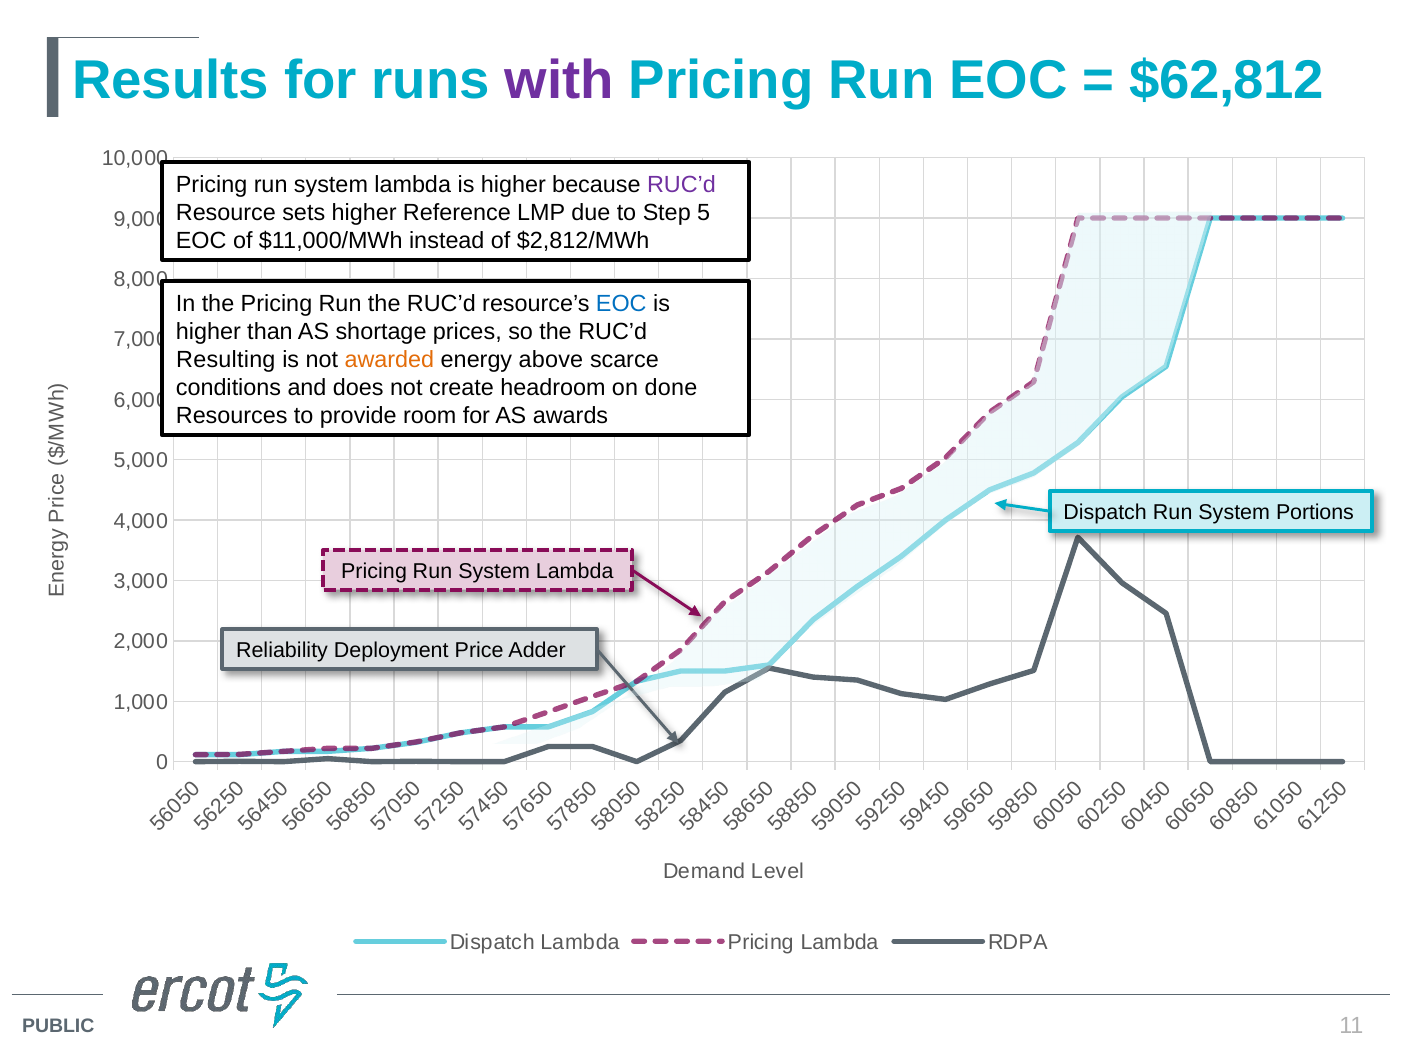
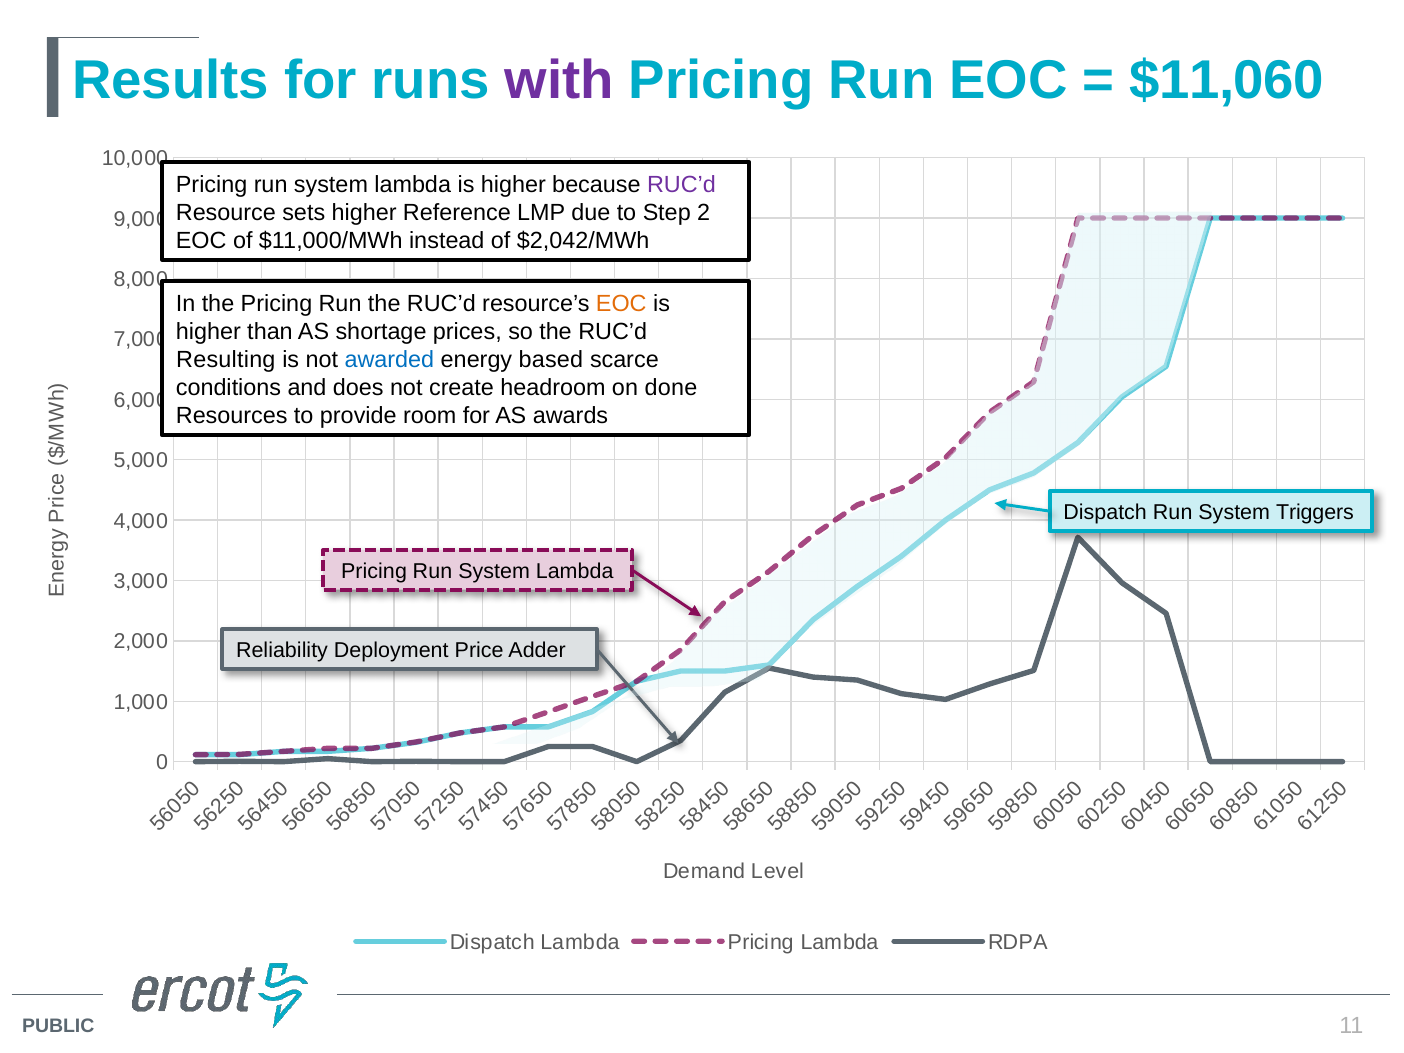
$62,812: $62,812 -> $11,060 (1227, 81)
Step 5: 5 -> 2 (704, 212)
$2,812/MWh: $2,812/MWh -> $2,042/MWh (583, 241)
EOC colour: blue -> orange (621, 304)
awarded colour: orange -> blue (389, 360)
above: above -> based (551, 360)
Portions: Portions -> Triggers (1315, 513)
